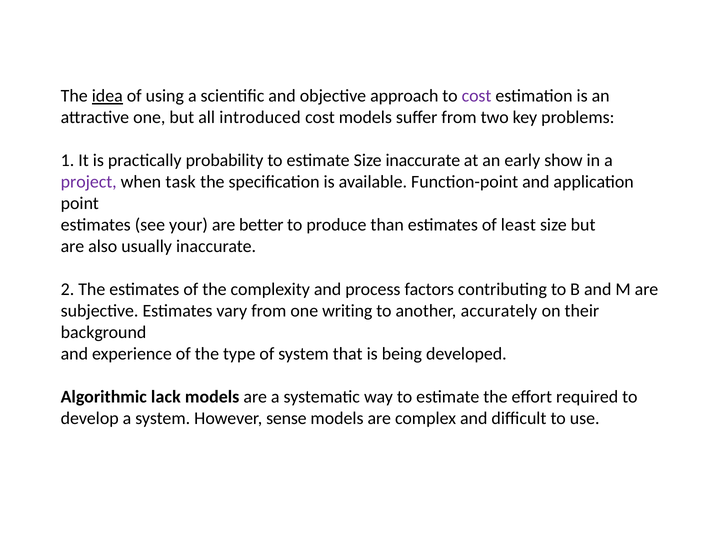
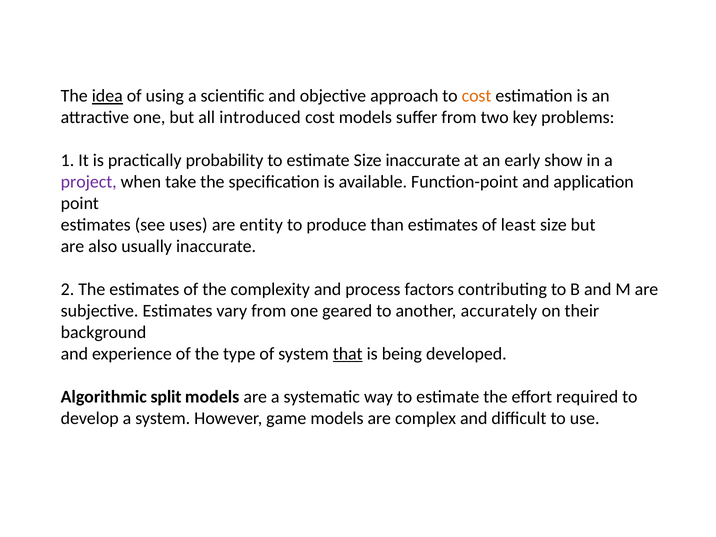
cost colour: purple -> orange (477, 96)
task: task -> take (181, 182)
your: your -> uses (188, 225)
better: better -> entity (261, 225)
writing: writing -> geared (347, 311)
that underline: none -> present (348, 354)
lack: lack -> split (166, 397)
sense: sense -> game (286, 418)
